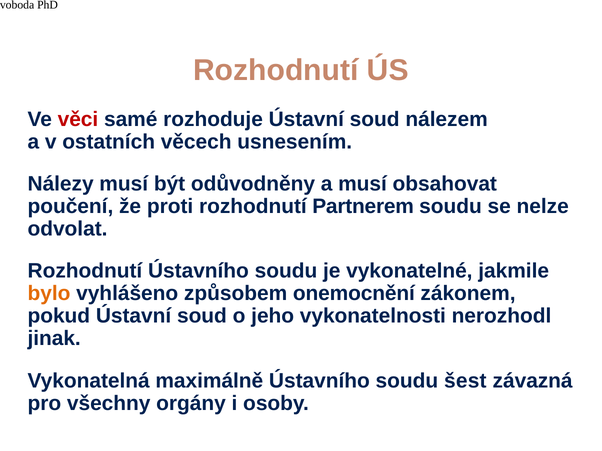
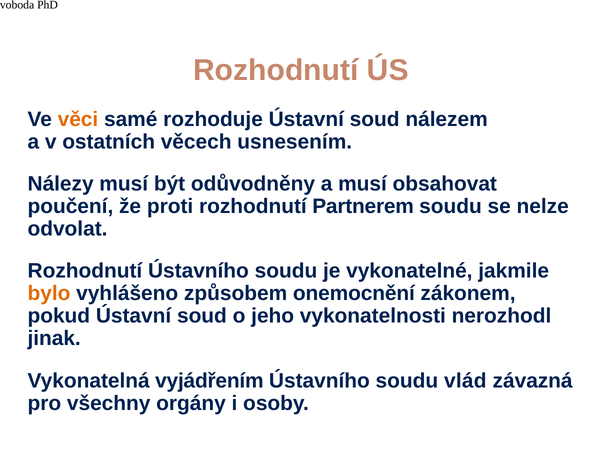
věci colour: red -> orange (78, 119)
maximálně: maximálně -> vyjádřením (209, 381)
šest: šest -> vlád (465, 381)
